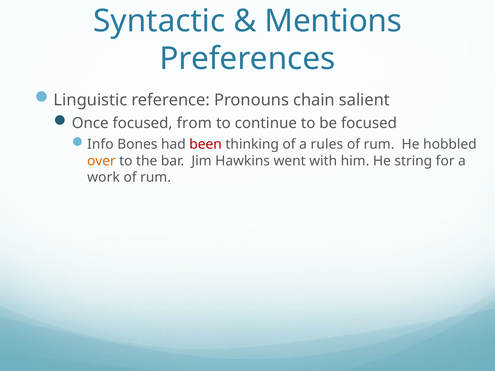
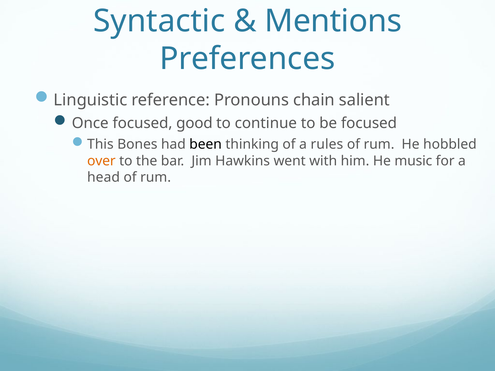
from: from -> good (194, 123)
Info: Info -> This (100, 145)
been colour: red -> black (206, 145)
string: string -> music (413, 161)
work: work -> head (104, 178)
